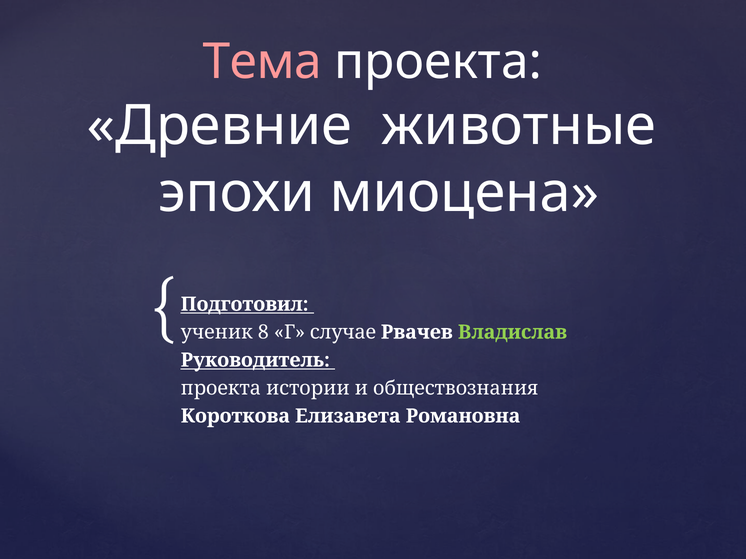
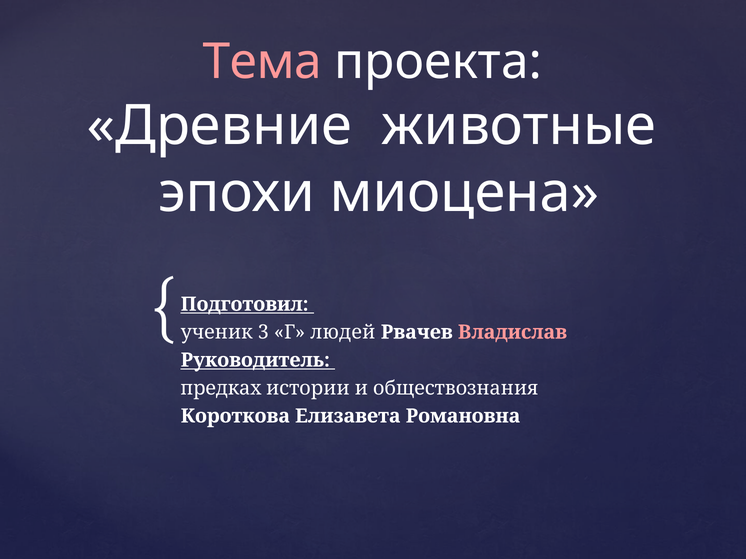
8: 8 -> 3 (263, 332)
случае: случае -> людей (343, 332)
Владислав colour: light green -> pink (512, 332)
проекта: проекта -> предках (221, 388)
